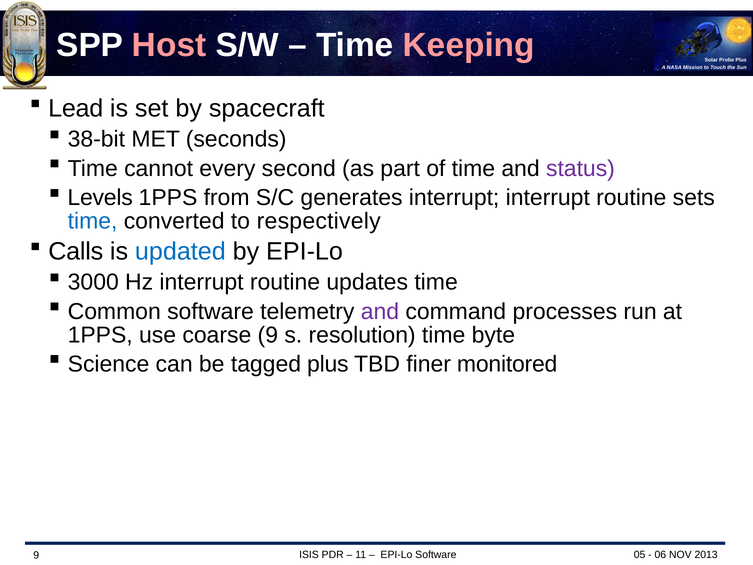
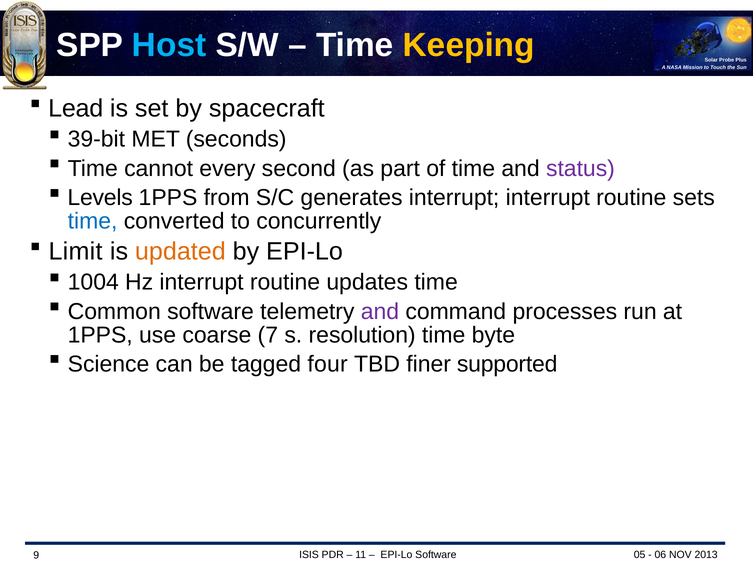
Host colour: pink -> light blue (169, 45)
Keeping colour: pink -> yellow (469, 45)
38-bit: 38-bit -> 39-bit (96, 139)
respectively: respectively -> concurrently (319, 221)
Calls: Calls -> Limit (75, 251)
updated colour: blue -> orange (180, 251)
3000: 3000 -> 1004 (93, 282)
coarse 9: 9 -> 7 (268, 335)
tagged plus: plus -> four (328, 364)
monitored: monitored -> supported (507, 364)
